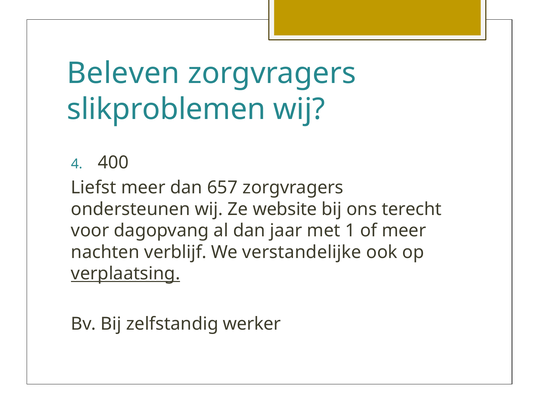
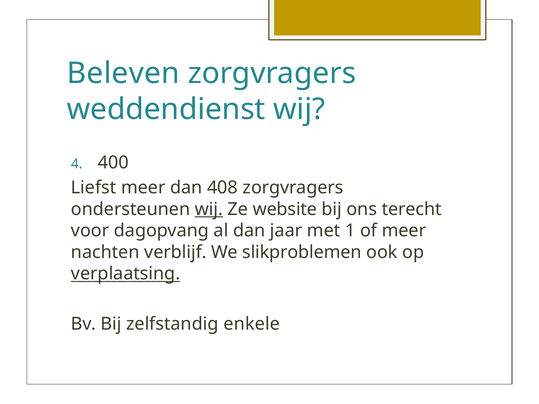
slikproblemen: slikproblemen -> weddendienst (166, 109)
657: 657 -> 408 (222, 188)
wij underline: none -> present (209, 209)
verstandelijke: verstandelijke -> slikproblemen (302, 252)
werker: werker -> enkele (252, 324)
